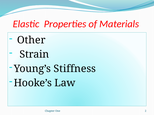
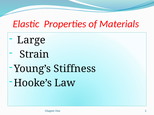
Other: Other -> Large (31, 40)
